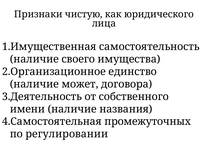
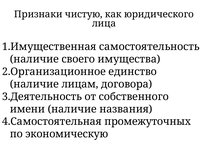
может: может -> лицам (80, 84)
регулировании: регулировании -> экономическую (67, 134)
